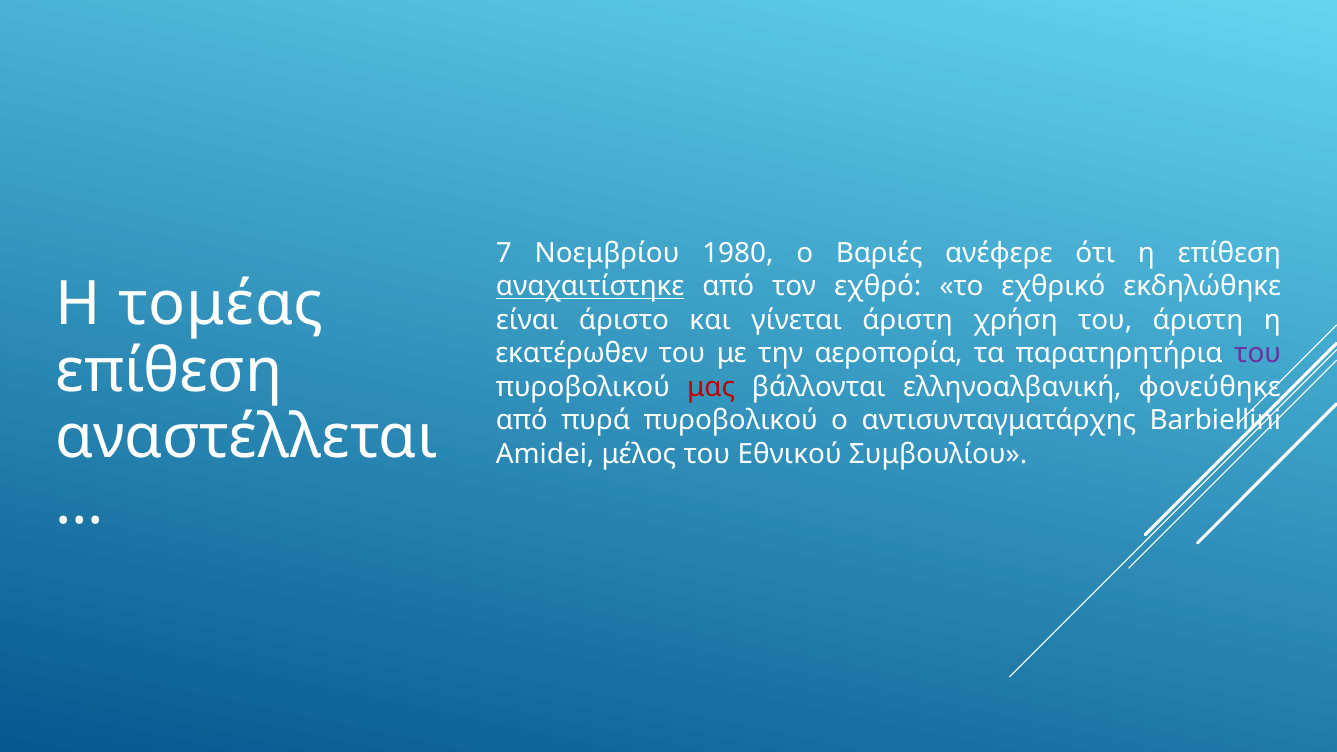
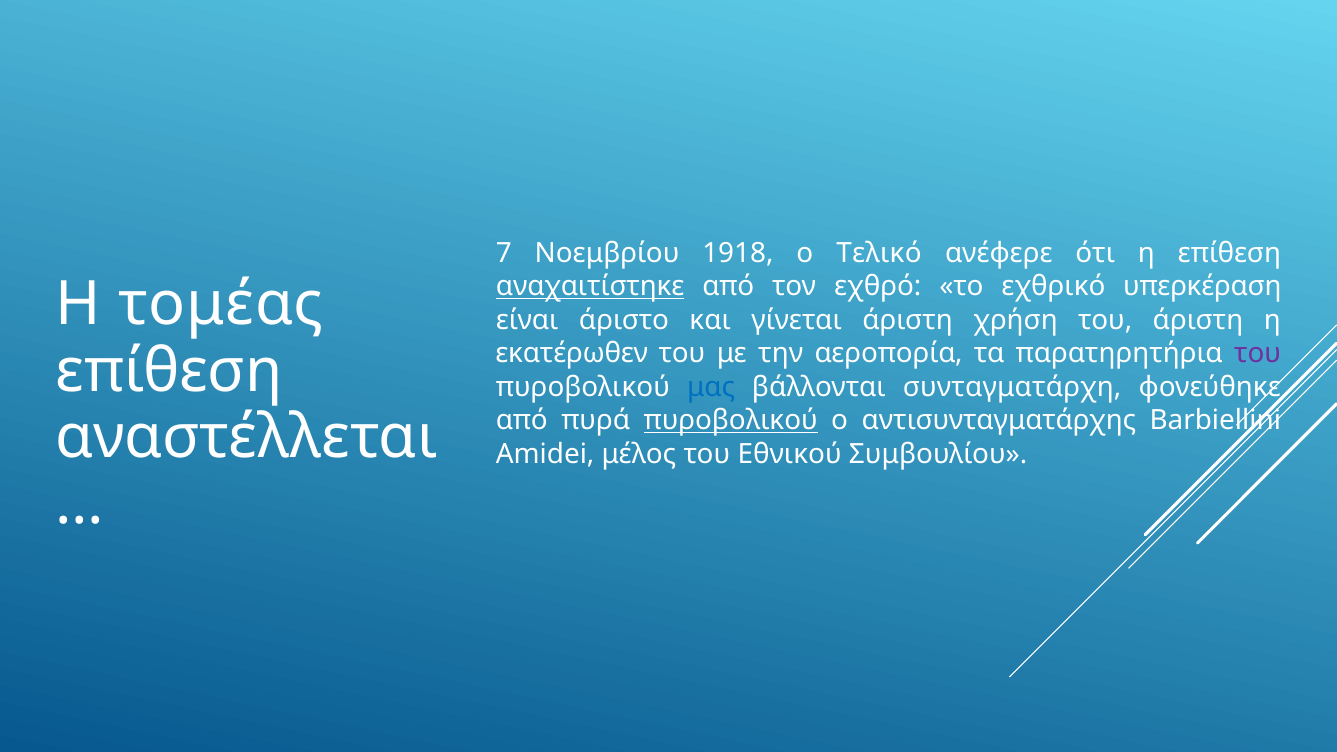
1980: 1980 -> 1918 (738, 253)
Βαριές: Βαριές -> Τελικό (879, 253)
εκδηλώθηκε: εκδηλώθηκε -> υπερκέραση (1202, 287)
μας colour: red -> blue (711, 387)
ελληνοαλβανική: ελληνοαλβανική -> συνταγματάρχη (1012, 387)
πυροβολικού underline: none -> present (731, 420)
